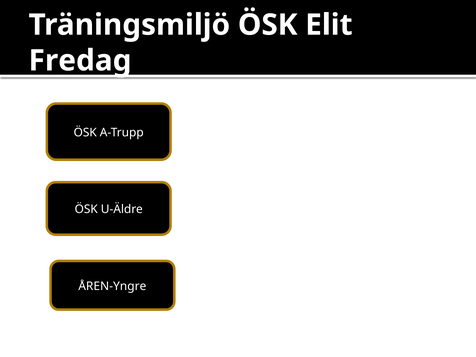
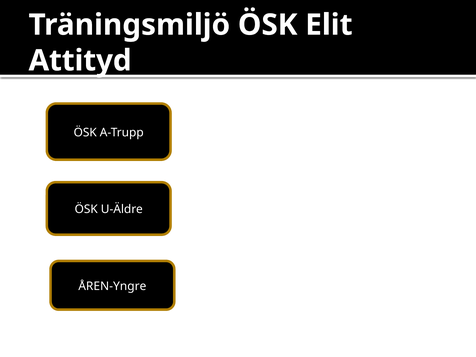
Fredag: Fredag -> Attityd (80, 61)
